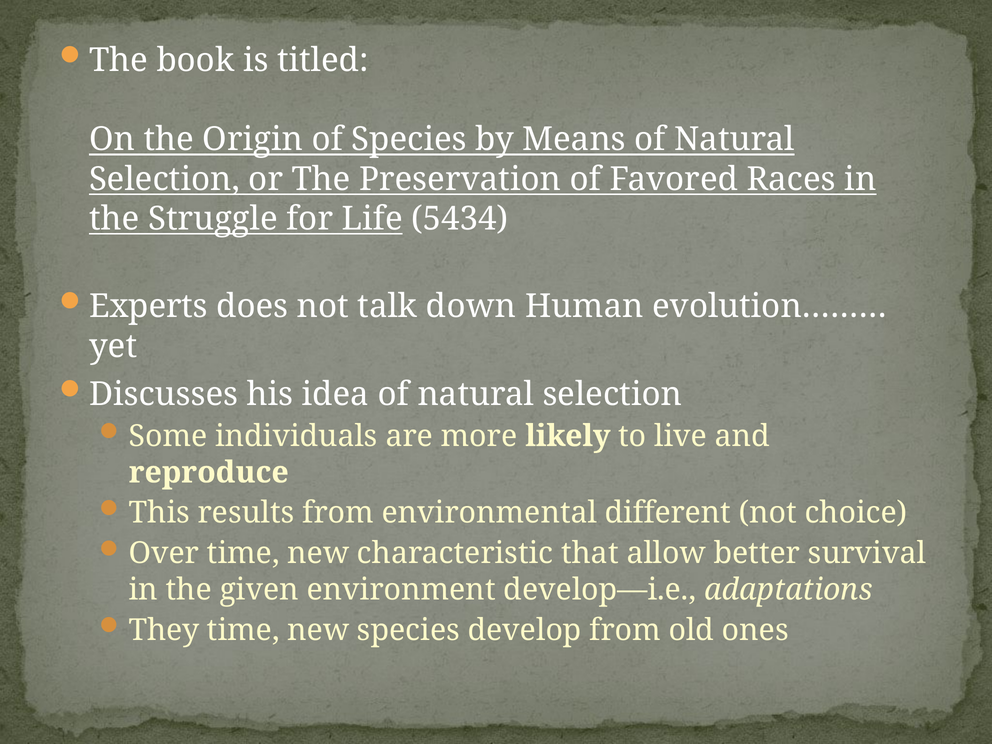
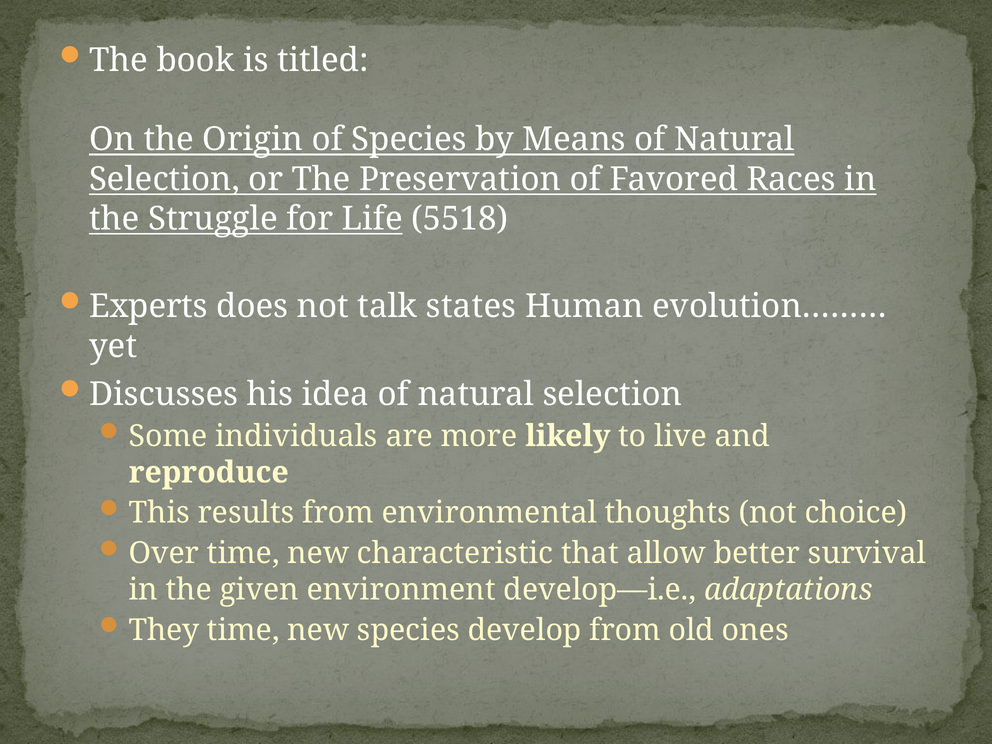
5434: 5434 -> 5518 (460, 219)
down: down -> states (471, 306)
different: different -> thoughts (668, 513)
